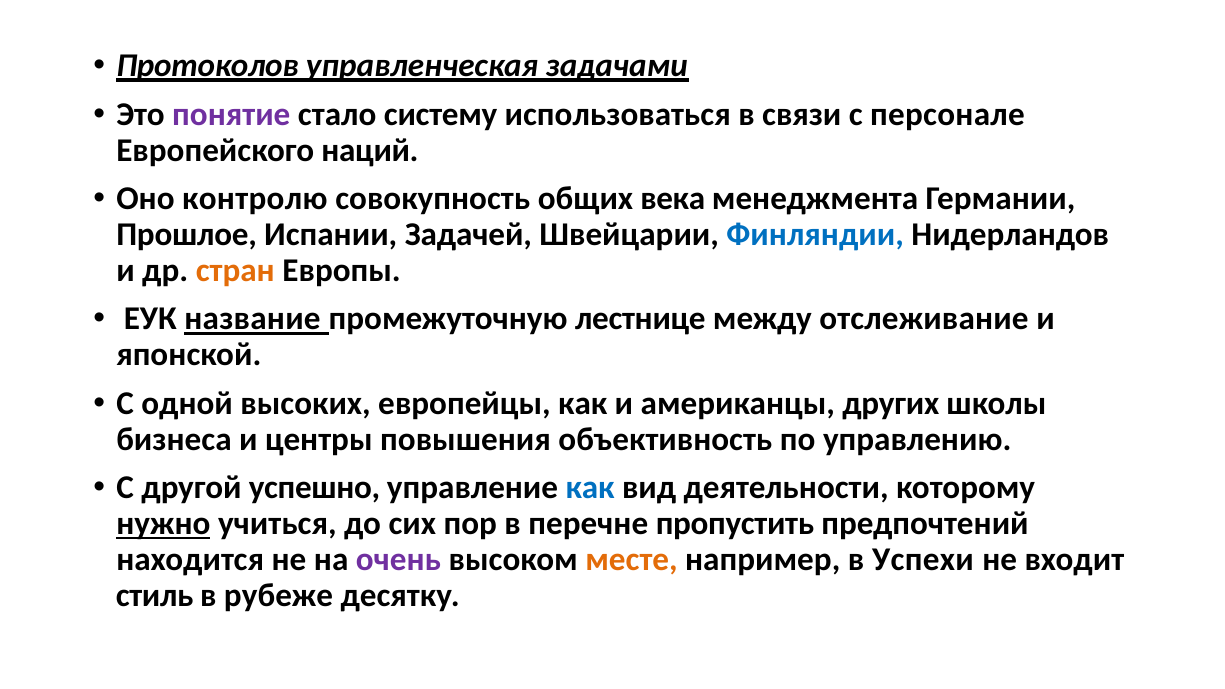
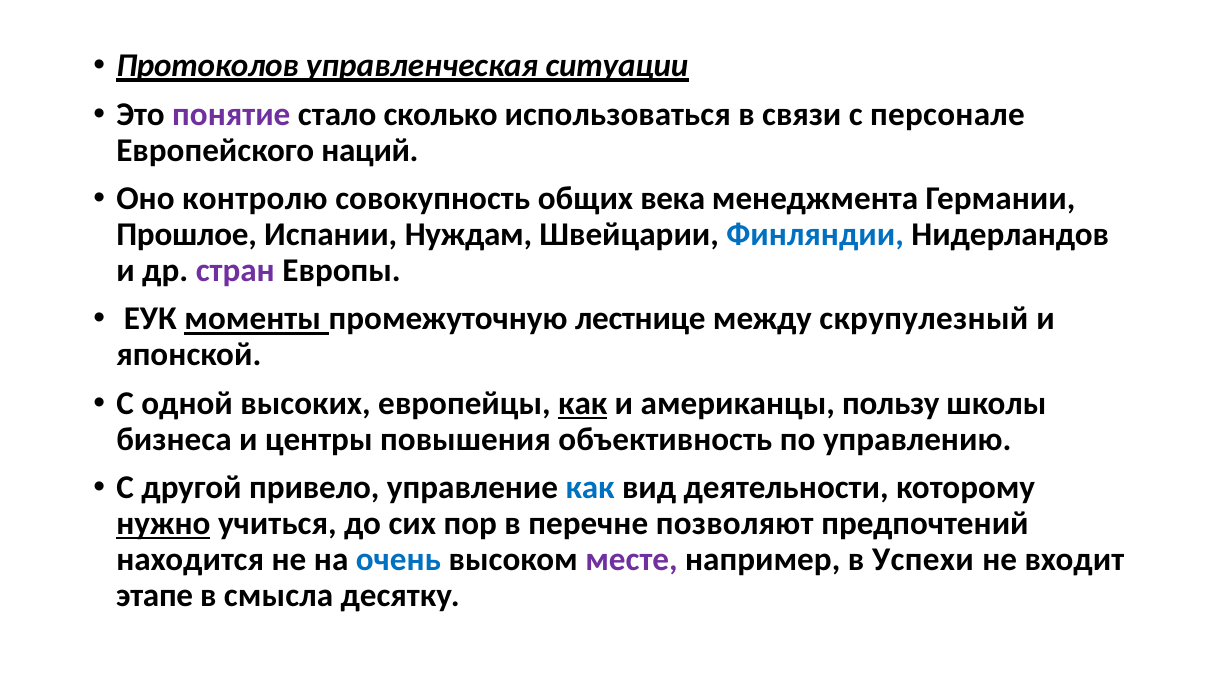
задачами: задачами -> ситуации (617, 66)
систему: систему -> сколько (441, 114)
Задачей: Задачей -> Нуждам (468, 235)
стран colour: orange -> purple (235, 270)
название: название -> моменты (253, 319)
отслеживание: отслеживание -> скрупулезный (924, 319)
как underline: none -> present (583, 403)
других: других -> пользу (891, 403)
успешно: успешно -> привело (314, 488)
пропустить: пропустить -> позволяют (735, 524)
очень colour: purple -> blue (398, 559)
месте colour: orange -> purple (631, 559)
стиль: стиль -> этапе (155, 595)
рубеже: рубеже -> смысла (279, 595)
